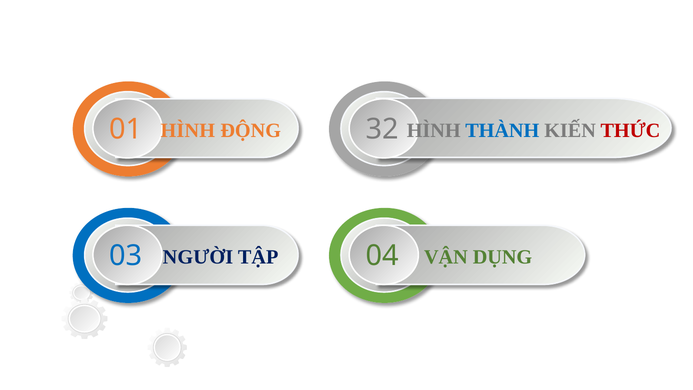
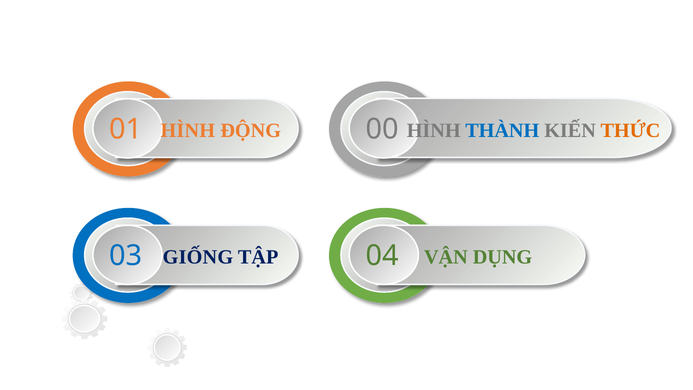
32: 32 -> 00 (382, 129)
THỨC colour: red -> orange (630, 131)
NGƯỜI: NGƯỜI -> GIỐNG (198, 257)
